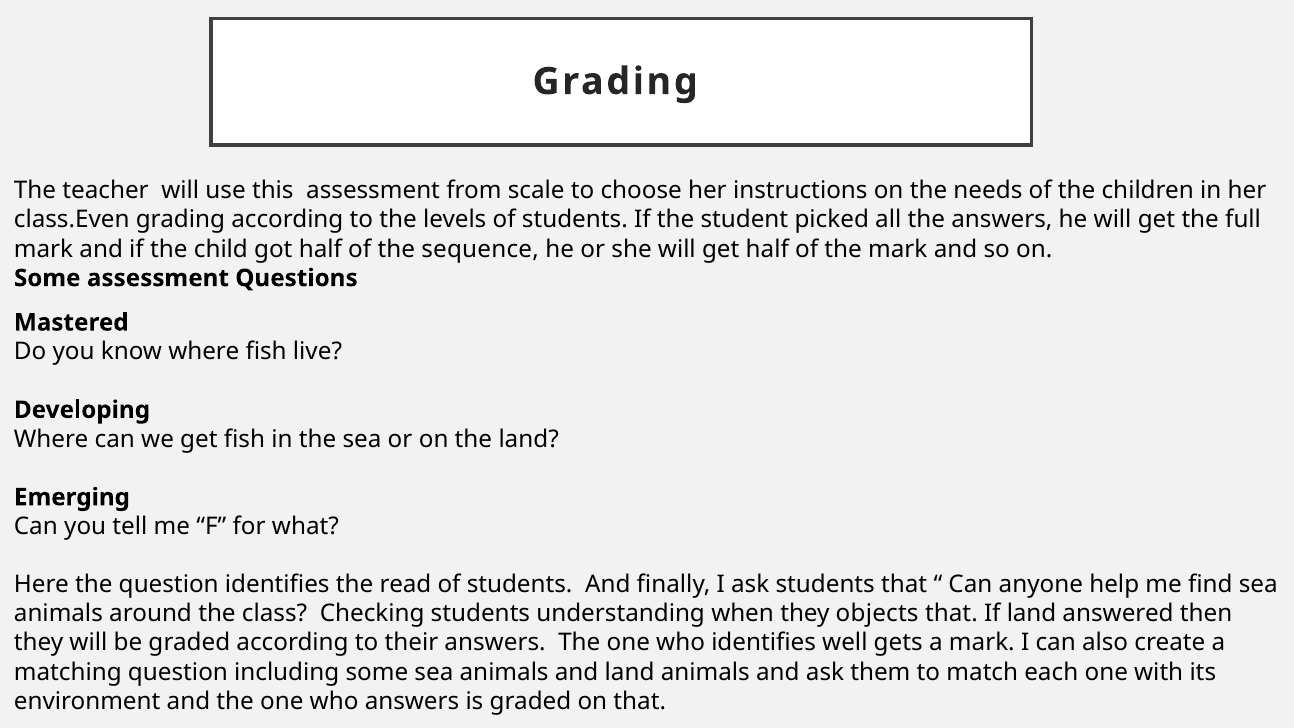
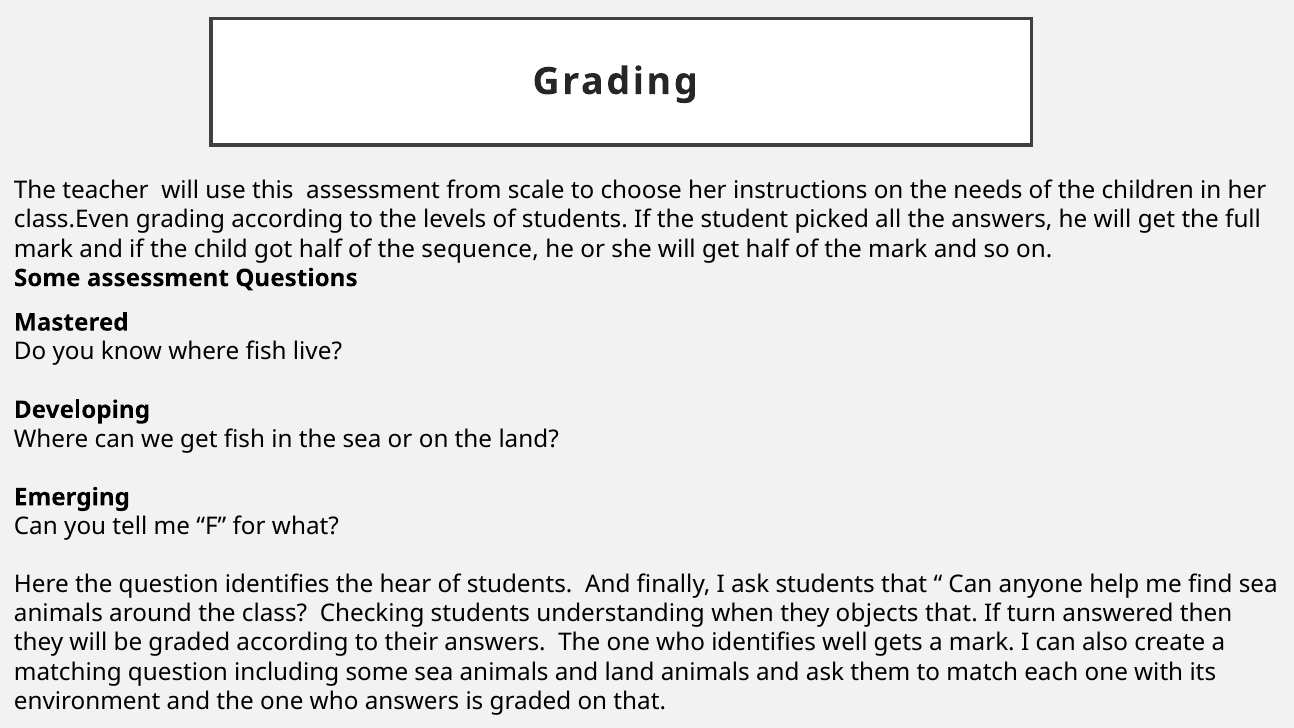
read: read -> hear (405, 585)
If land: land -> turn (1031, 614)
